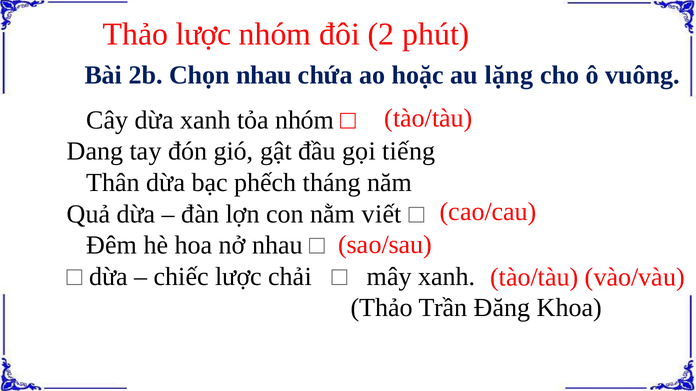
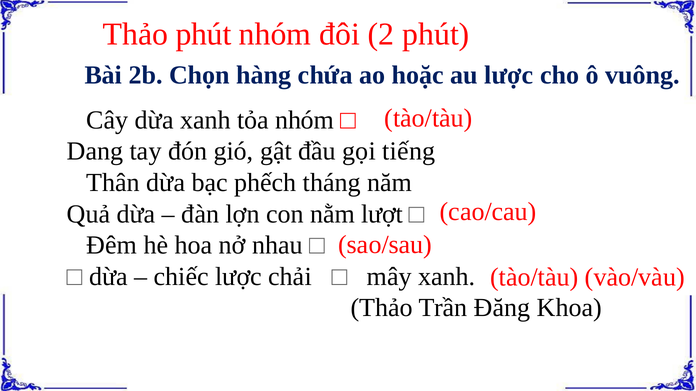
Thảo lược: lược -> phút (204, 34)
Chọn nhau: nhau -> hàng (264, 75)
au lặng: lặng -> lược (509, 75)
viết: viết -> lượt (382, 214)
